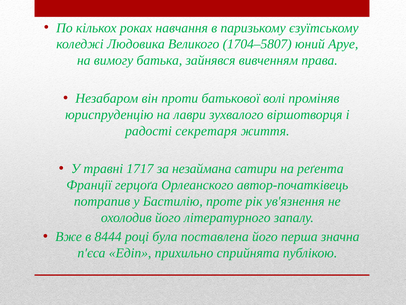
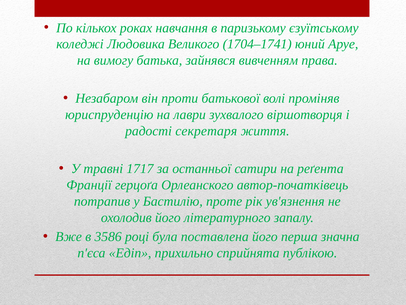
1704–5807: 1704–5807 -> 1704–1741 (257, 44)
незаймана: незаймана -> останньої (202, 169)
8444: 8444 -> 3586 (108, 236)
